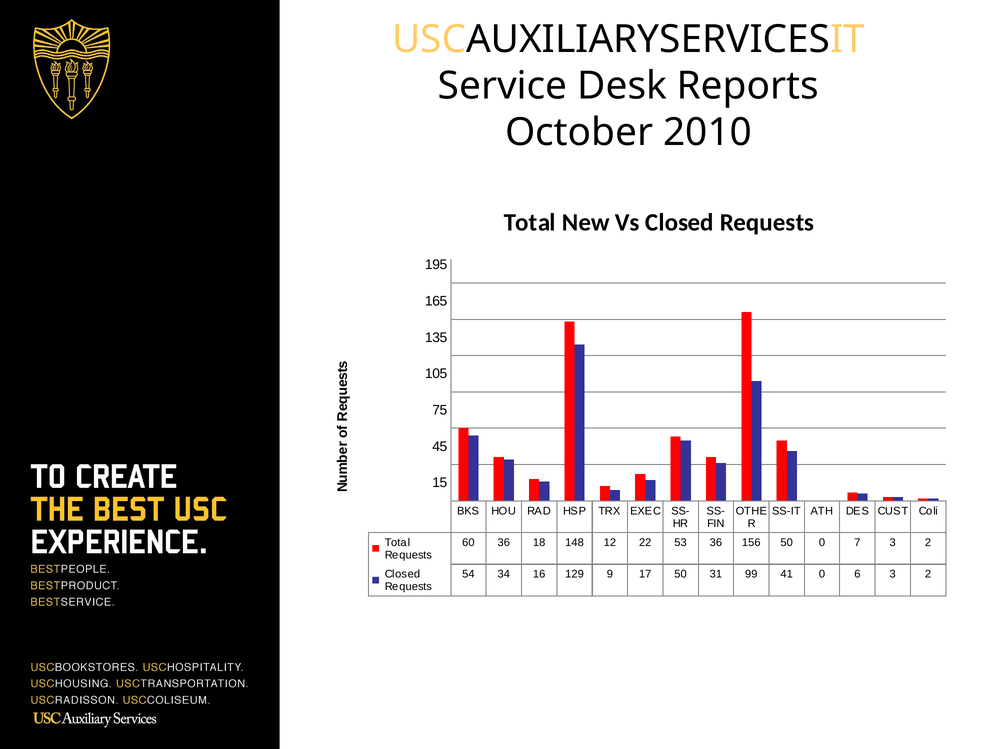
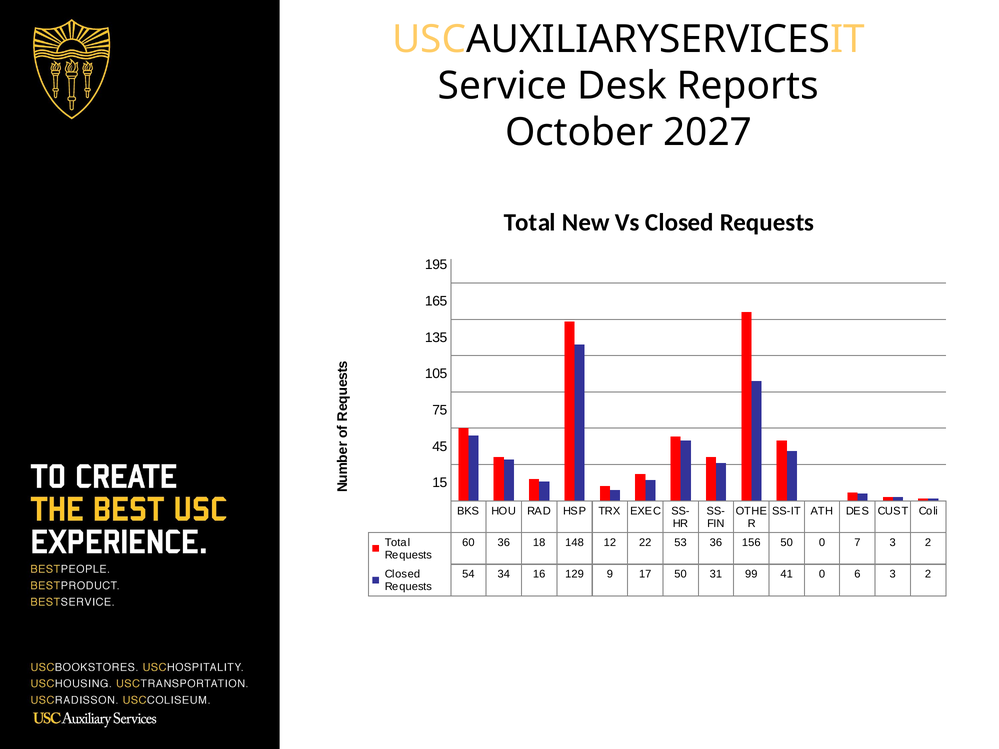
2010: 2010 -> 2027 (708, 133)
